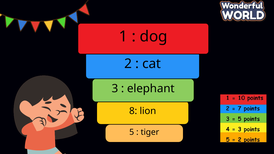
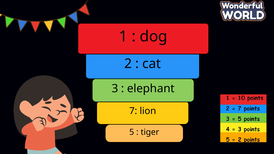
8: 8 -> 7 (133, 111)
